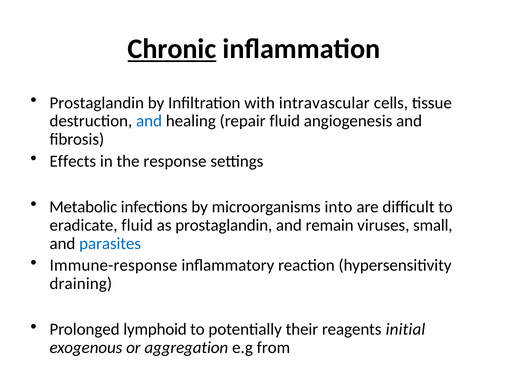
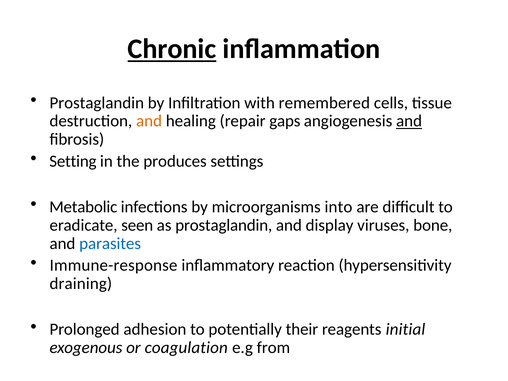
intravascular: intravascular -> remembered (324, 103)
and colour: blue -> orange (149, 121)
repair fluid: fluid -> gaps (285, 121)
and underline: none -> present (409, 121)
Effects: Effects -> Setting (73, 161)
response: response -> produces (175, 161)
eradicate fluid: fluid -> seen (137, 225)
remain: remain -> display (330, 225)
small: small -> bone (433, 225)
lymphoid: lymphoid -> adhesion (155, 329)
aggregation: aggregation -> coagulation (186, 348)
